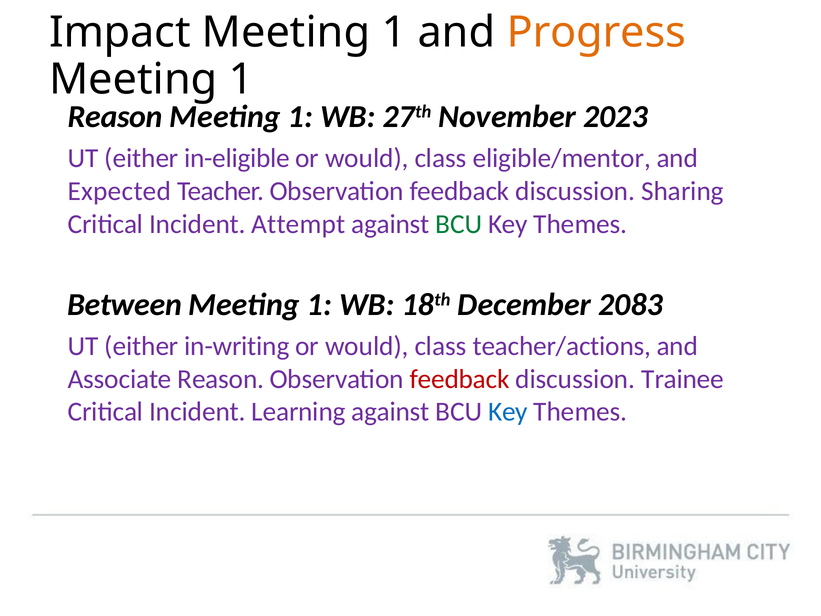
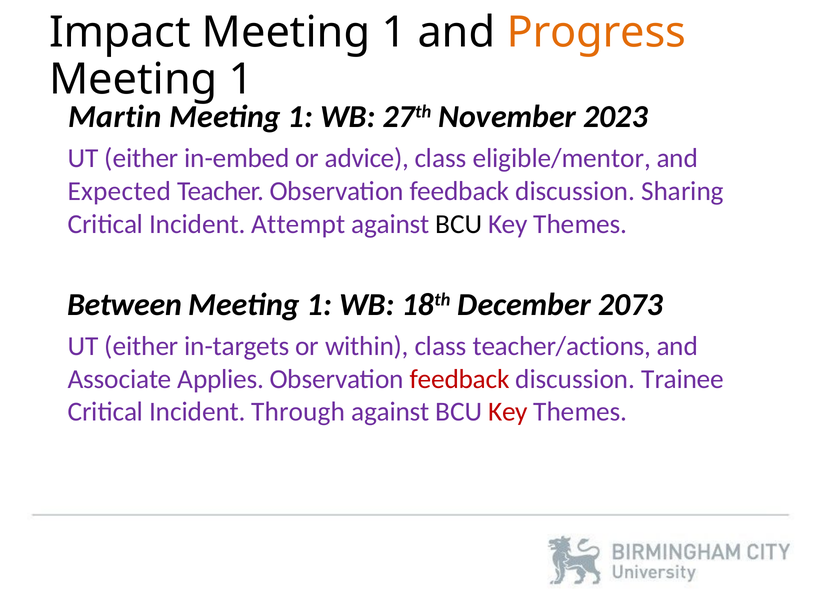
Reason: Reason -> Martin (115, 117)
in-eligible: in-eligible -> in-embed (237, 158)
would: would -> advice (367, 158)
BCU colour: green -> black (459, 224)
2083: 2083 -> 2073 (631, 305)
in-writing: in-writing -> in-targets (237, 346)
would: would -> within (367, 346)
Associate Reason: Reason -> Applies (221, 379)
Learning: Learning -> Through (298, 412)
Key colour: blue -> red (508, 412)
